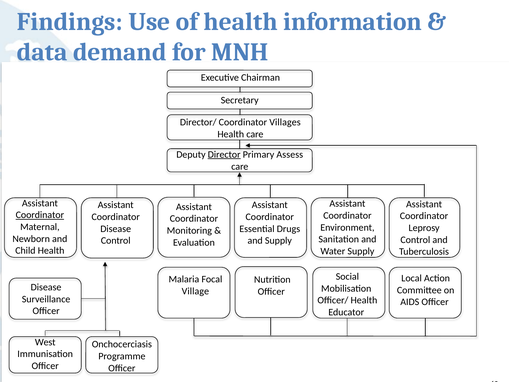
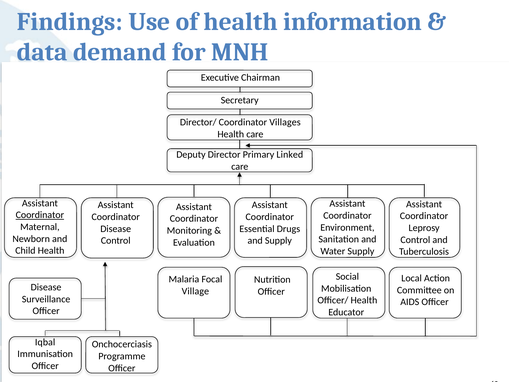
Director underline: present -> none (224, 154)
Assess: Assess -> Linked (290, 154)
West: West -> Iqbal (45, 342)
